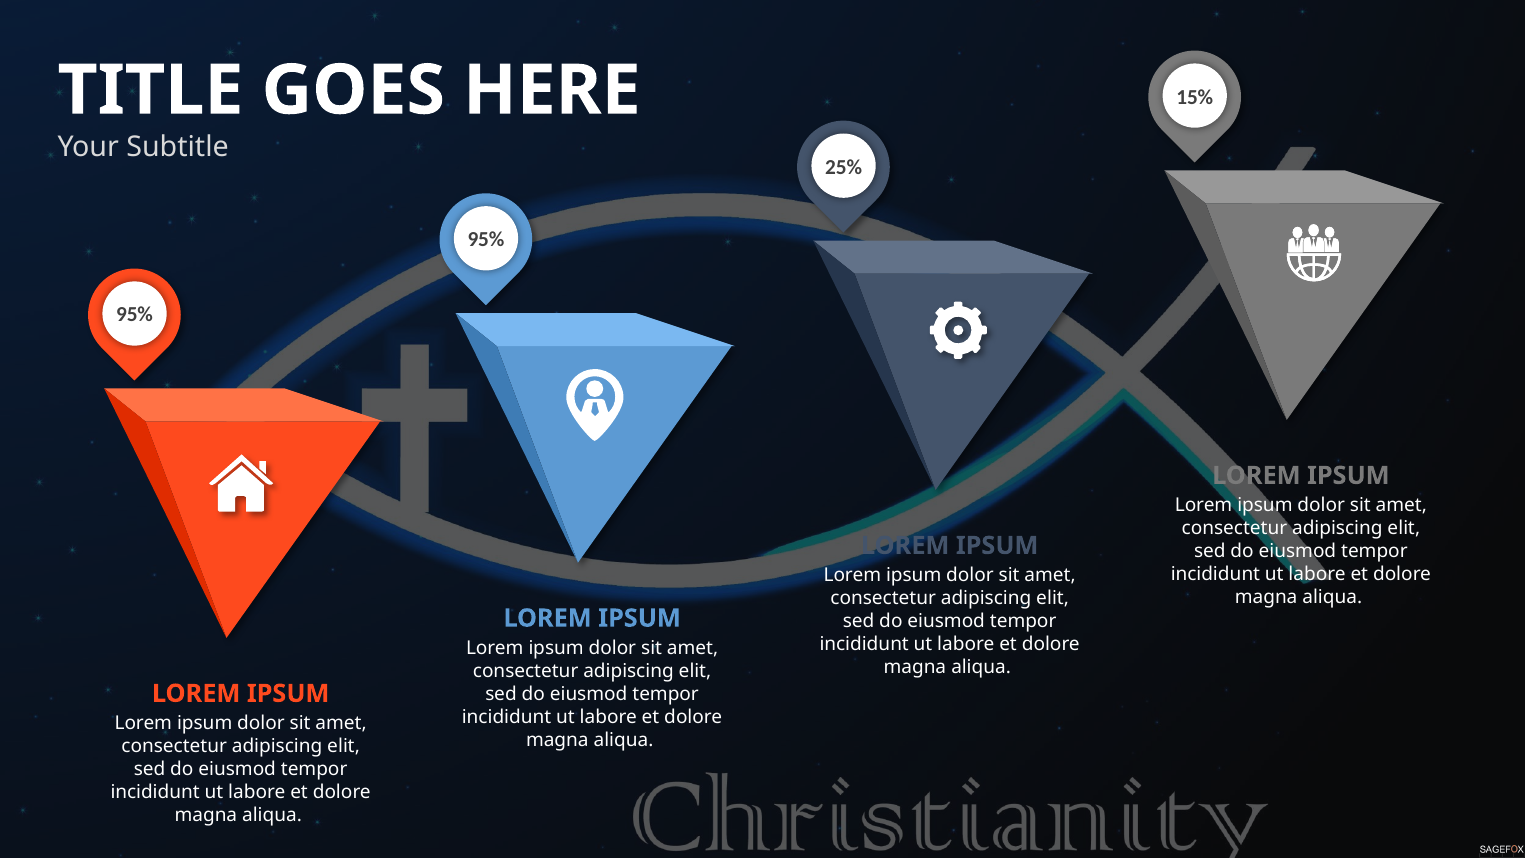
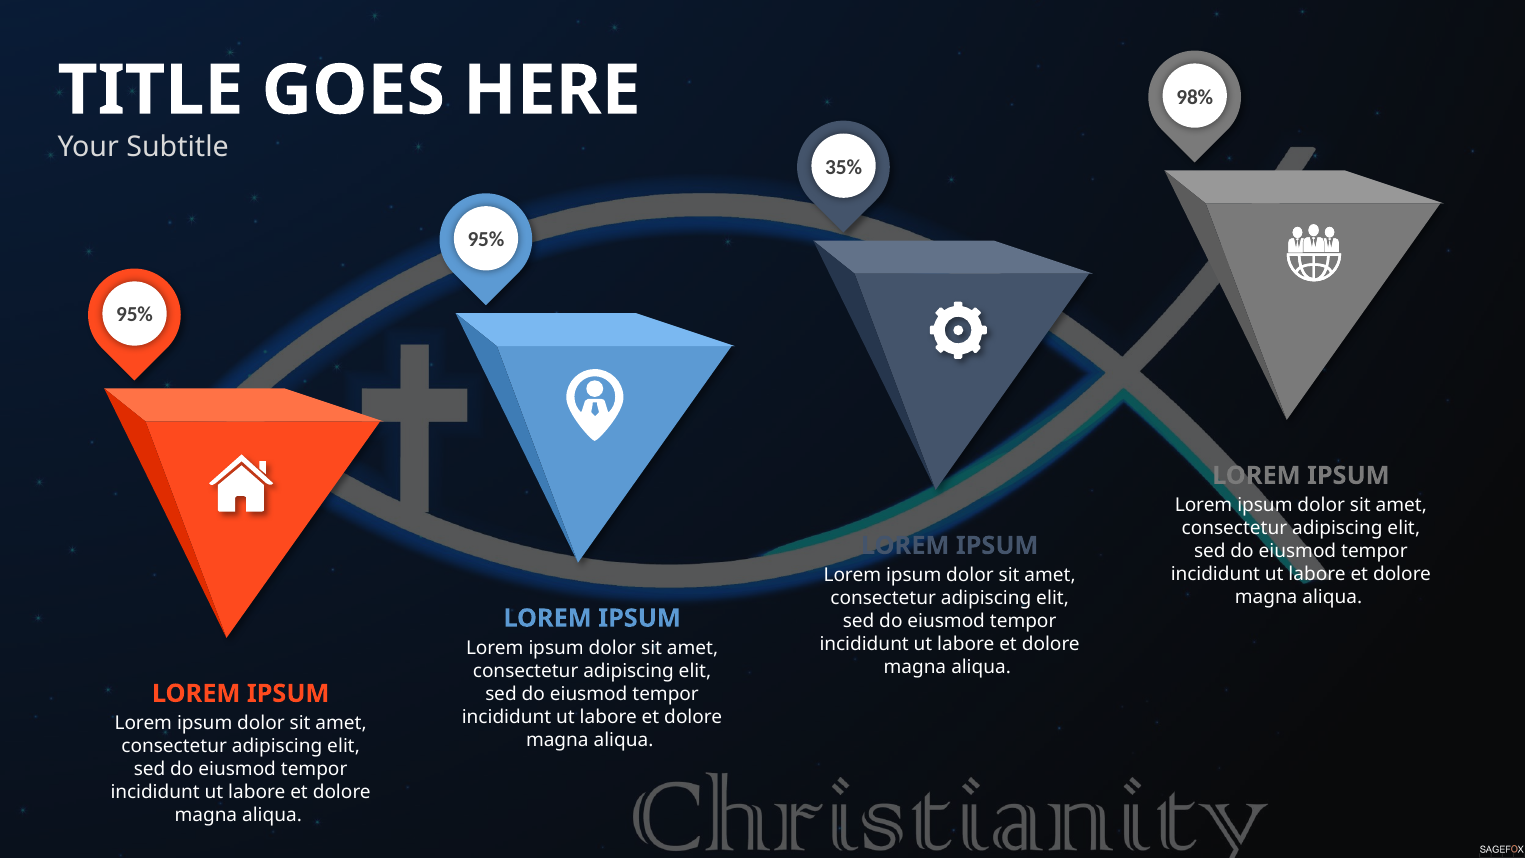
15%: 15% -> 98% (1195, 97)
25%: 25% -> 35% (844, 167)
